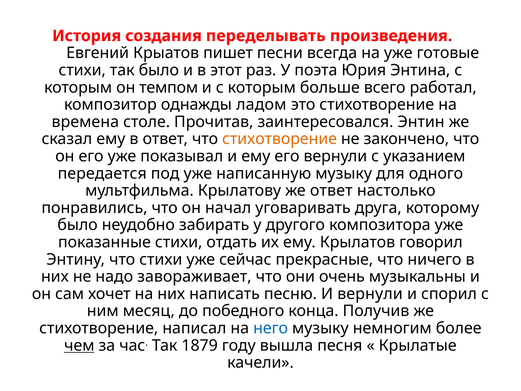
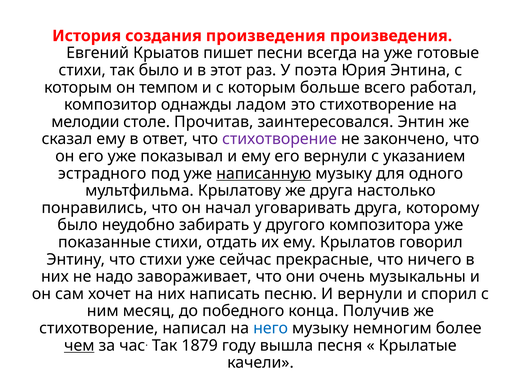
создания переделывать: переделывать -> произведения (266, 36)
времена: времена -> мелодии (85, 122)
стихотворение colour: orange -> purple (280, 139)
передается: передается -> эстрадного (102, 173)
написанную underline: none -> present (264, 173)
же ответ: ответ -> друга (331, 191)
